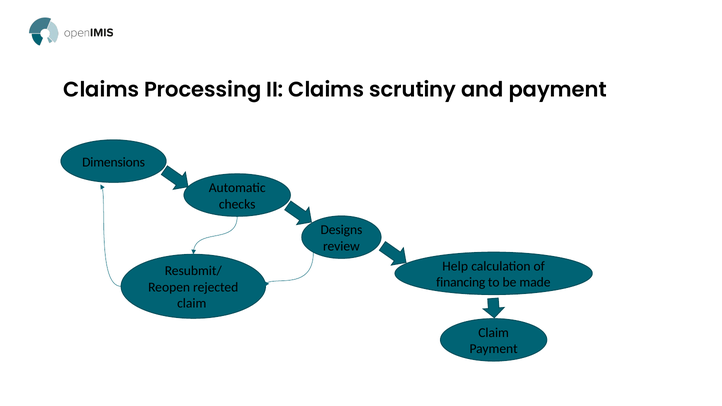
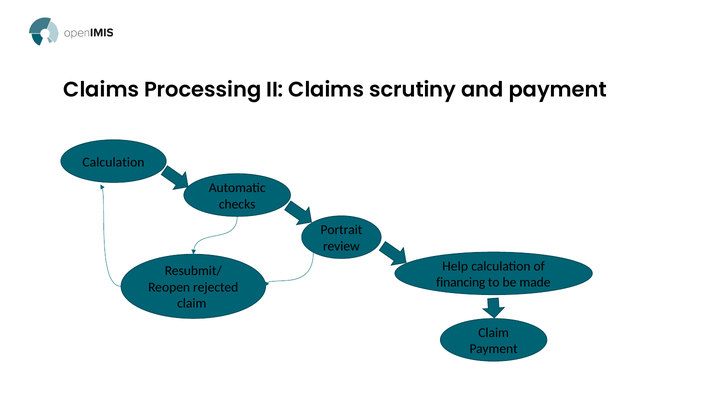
Dimensions: Dimensions -> Calculation (113, 162)
Designs: Designs -> Portrait (341, 230)
